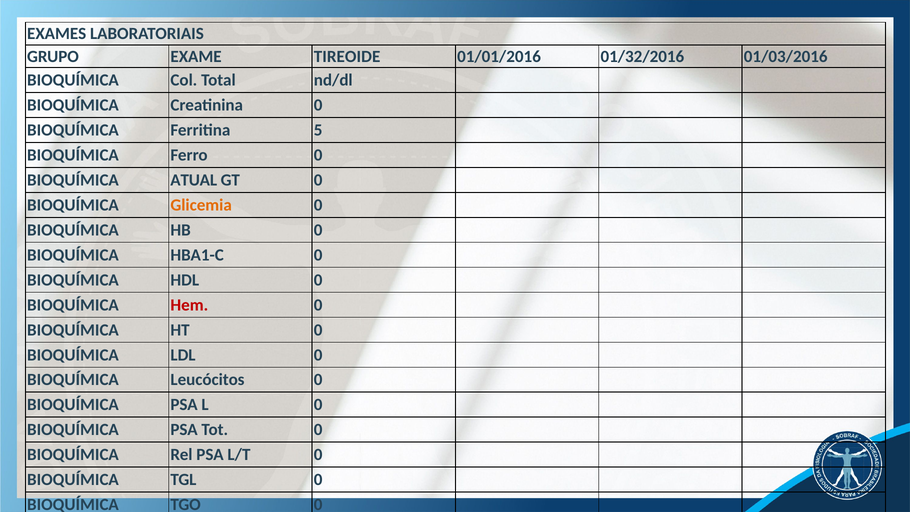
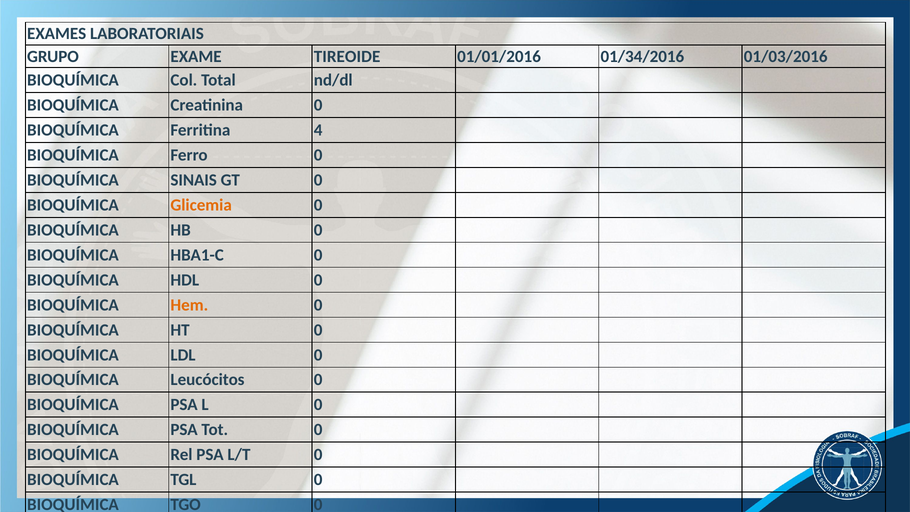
01/32/2016: 01/32/2016 -> 01/34/2016 (642, 56)
5: 5 -> 4 (318, 130)
ATUAL: ATUAL -> SINAIS (194, 180)
Hem colour: red -> orange (189, 305)
